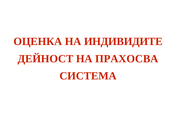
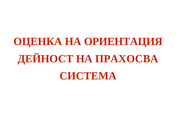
ИНДИВИДИТЕ: ИНДИВИДИТЕ -> ОРИЕНТАЦИЯ (123, 41)
